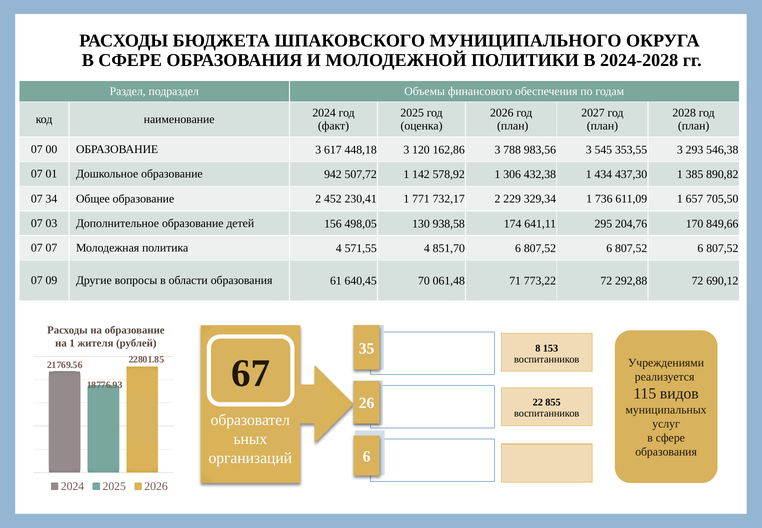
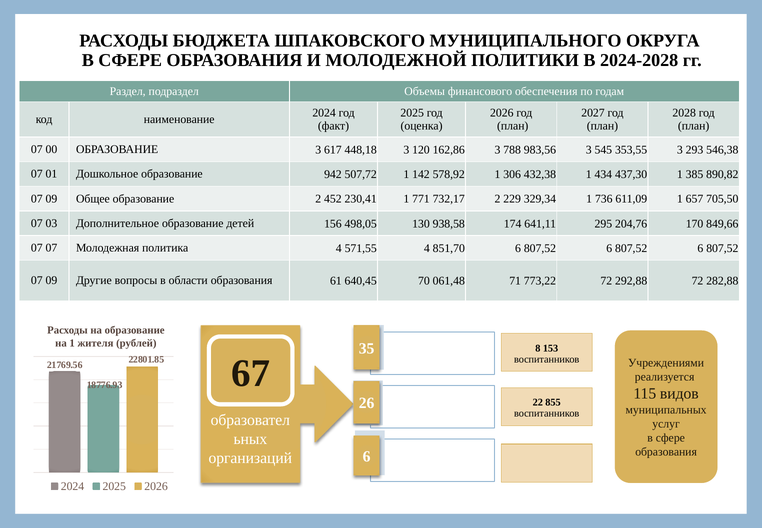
34: 34 -> 09 (51, 199)
690,12: 690,12 -> 282,88 (722, 281)
